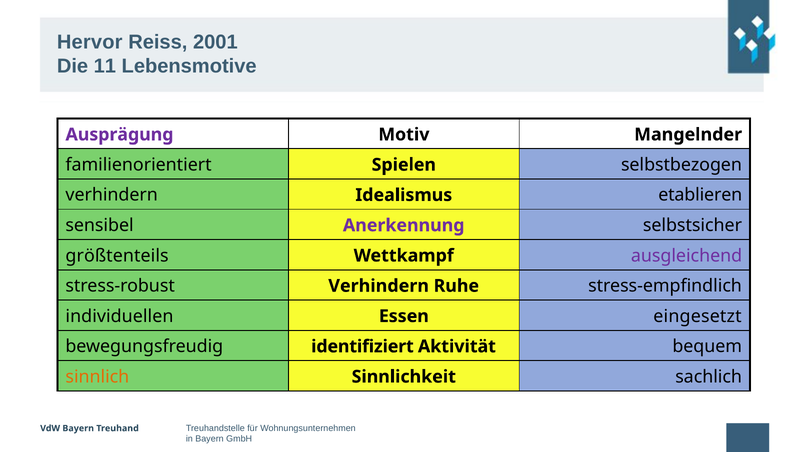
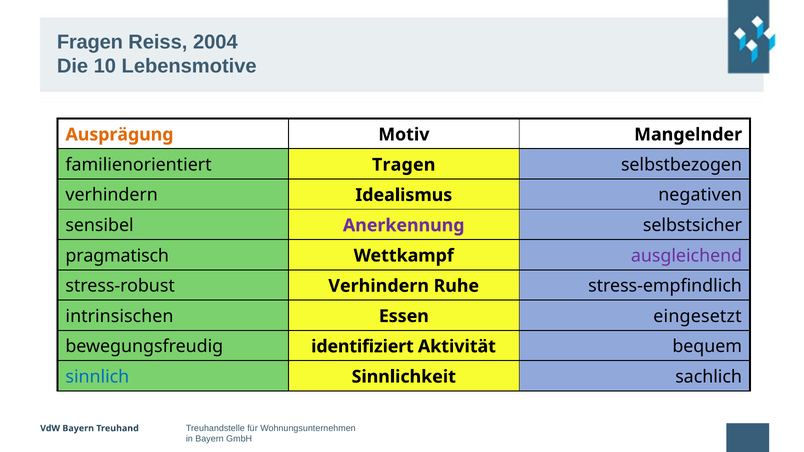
Hervor: Hervor -> Fragen (90, 42)
2001: 2001 -> 2004 (215, 42)
11: 11 -> 10 (105, 66)
Ausprägung colour: purple -> orange (119, 135)
Spielen: Spielen -> Tragen (404, 165)
etablieren: etablieren -> negativen (700, 195)
größtenteils: größtenteils -> pragmatisch (117, 256)
individuellen: individuellen -> intrinsischen (119, 316)
sinnlich colour: orange -> blue (97, 377)
